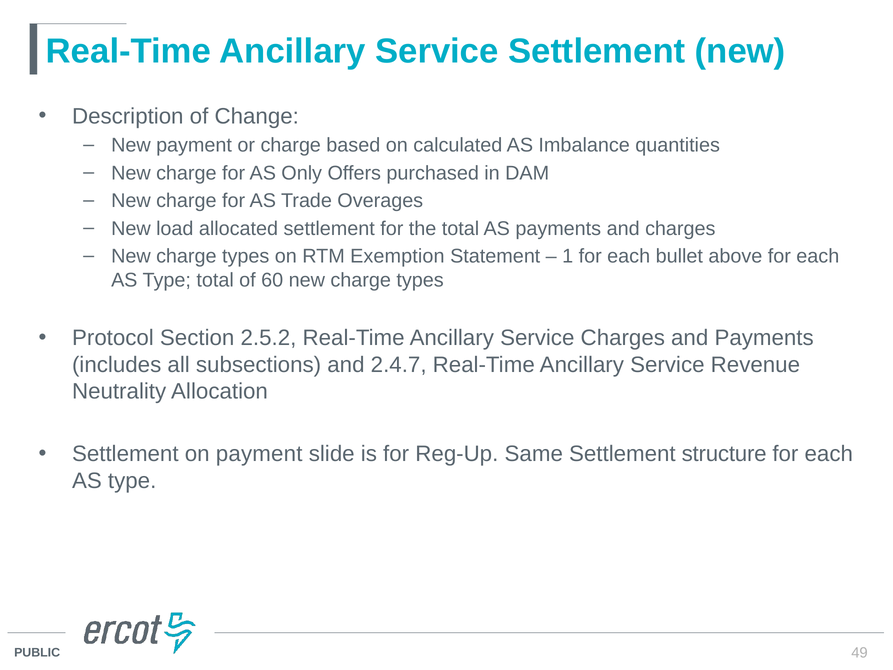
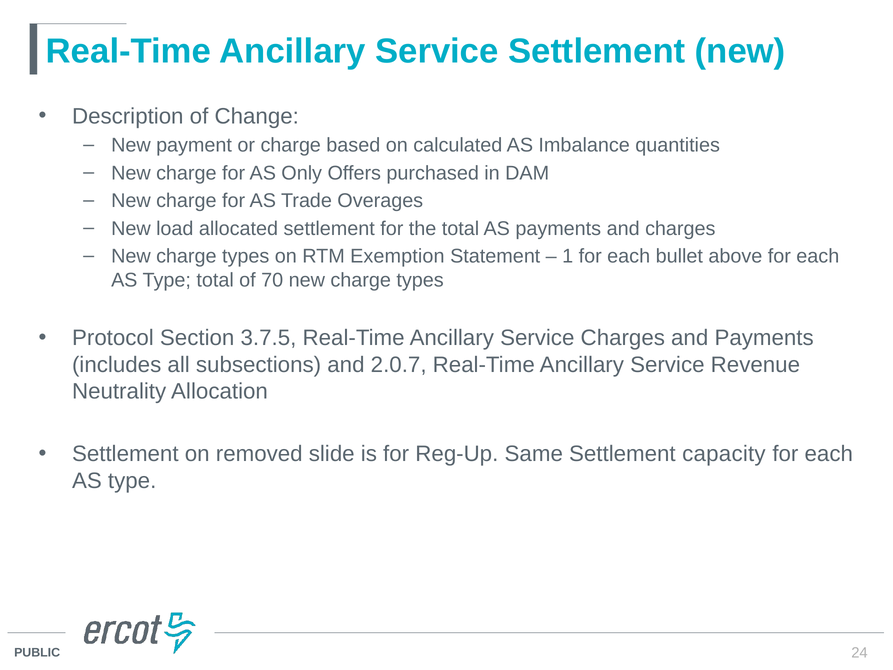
60: 60 -> 70 (272, 280)
2.5.2: 2.5.2 -> 3.7.5 (268, 338)
2.4.7: 2.4.7 -> 2.0.7 (399, 365)
on payment: payment -> removed (259, 454)
structure: structure -> capacity (724, 454)
49: 49 -> 24 (860, 653)
